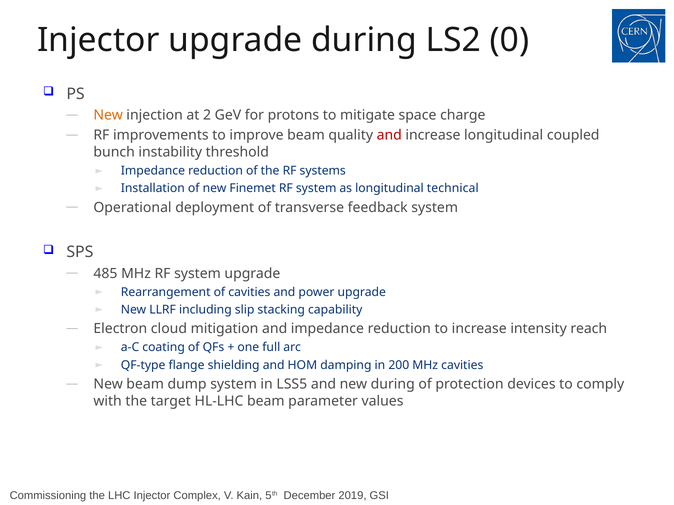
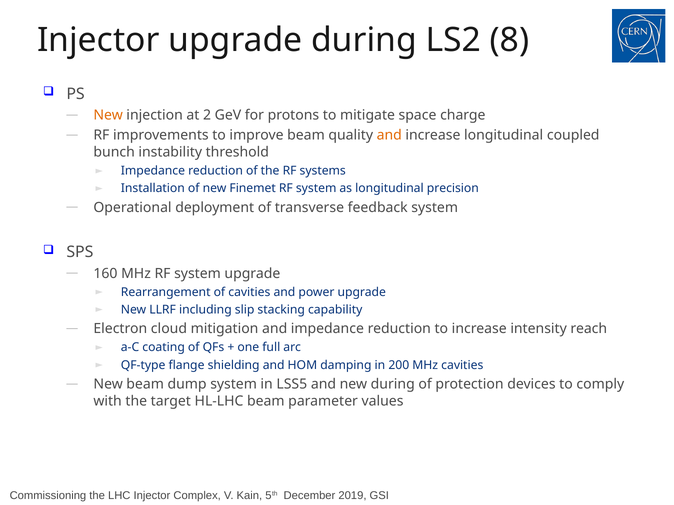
0: 0 -> 8 (509, 40)
and colour: red -> orange (389, 135)
technical: technical -> precision (453, 189)
485: 485 -> 160 (105, 274)
